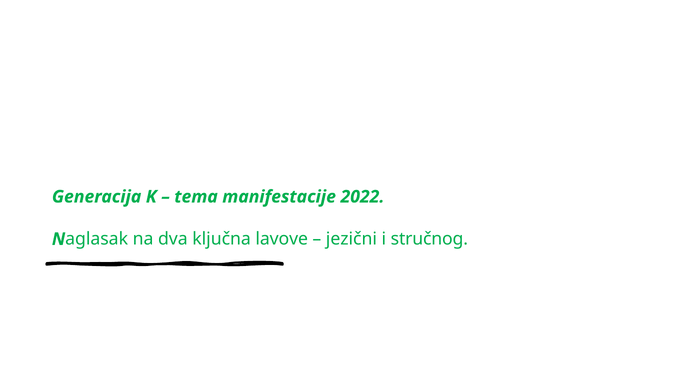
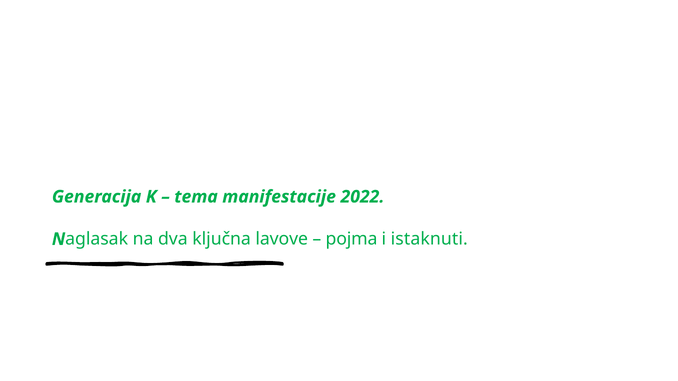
jezični: jezični -> pojma (352, 239)
stručnog: stručnog -> istaknuti (429, 239)
